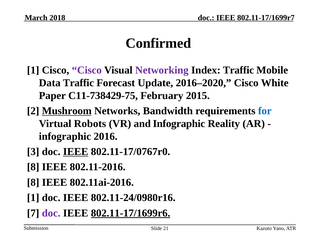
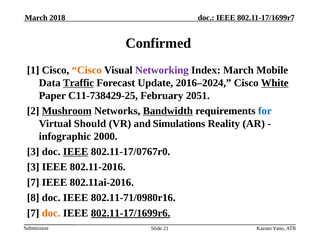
Cisco colour: purple -> orange (87, 70)
Index Traffic: Traffic -> March (238, 70)
Traffic underline: none -> present (78, 83)
2016–2020: 2016–2020 -> 2016–2024 (204, 83)
White underline: none -> present (275, 83)
C11-738429-75: C11-738429-75 -> C11-738429-25 (103, 95)
2015: 2015 -> 2051 (198, 95)
Bandwidth underline: none -> present (168, 111)
Robots: Robots -> Should (90, 123)
and Infographic: Infographic -> Simulations (179, 123)
2016: 2016 -> 2000 (106, 136)
8: 8 -> 3 (33, 167)
8: 8 -> 7 (33, 182)
1: 1 -> 8 (33, 197)
802.11-24/0980r16: 802.11-24/0980r16 -> 802.11-71/0980r16 (133, 197)
doc colour: purple -> orange (51, 213)
